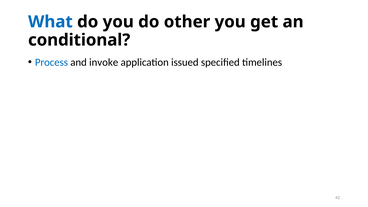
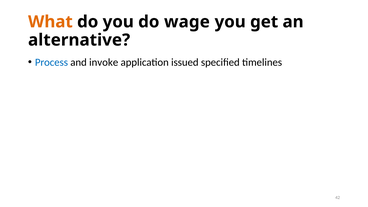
What colour: blue -> orange (50, 22)
other: other -> wage (187, 22)
conditional: conditional -> alternative (79, 40)
